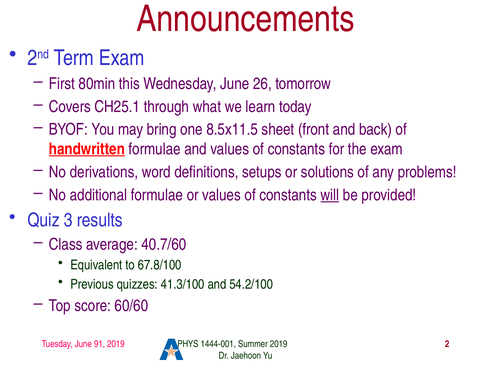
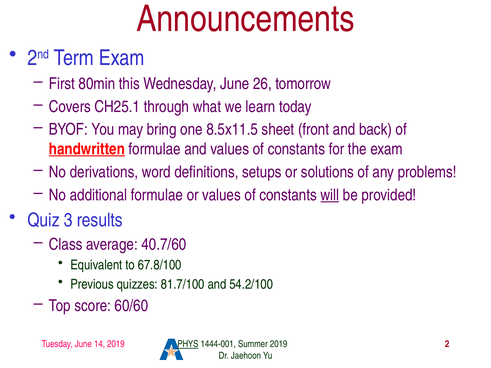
41.3/100: 41.3/100 -> 81.7/100 (183, 284)
91: 91 -> 14 (99, 344)
PHYS underline: none -> present (188, 344)
